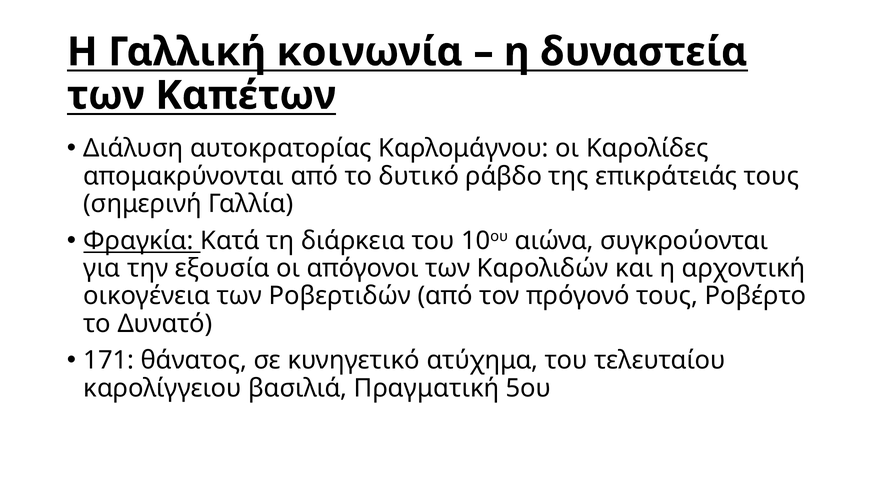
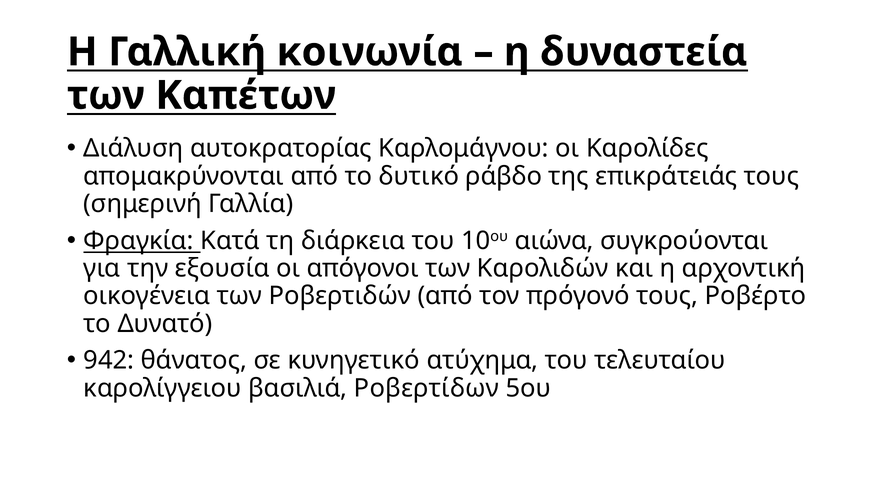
171: 171 -> 942 (109, 360)
Πραγματική: Πραγματική -> Ροβερτίδων (426, 388)
